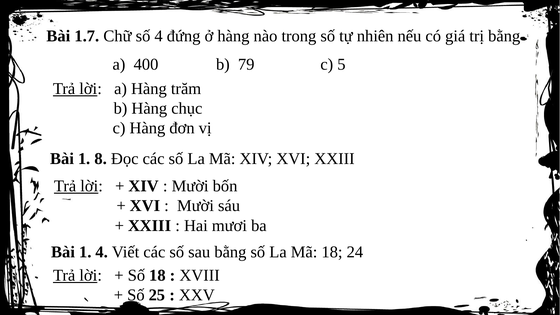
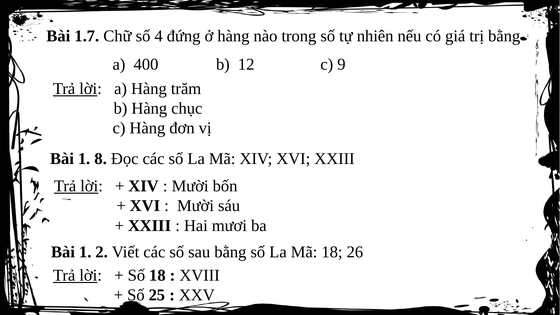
79: 79 -> 12 (246, 64)
5: 5 -> 9 (341, 64)
1 4: 4 -> 2 (102, 252)
24: 24 -> 26 (355, 252)
